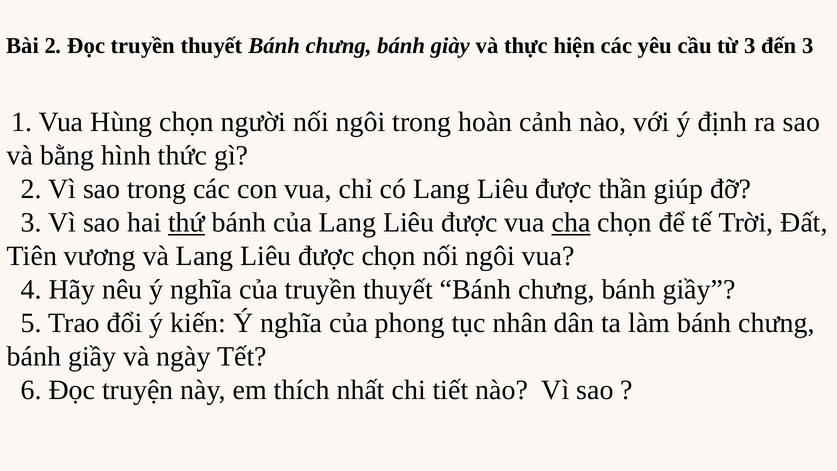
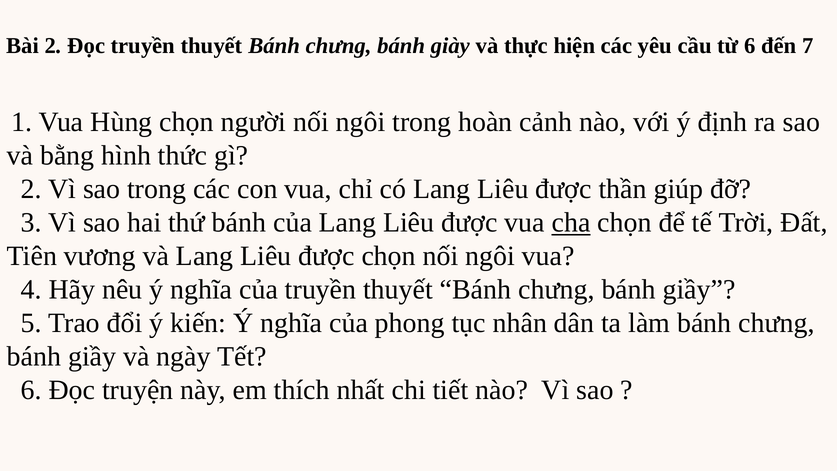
từ 3: 3 -> 6 (750, 46)
đến 3: 3 -> 7 (808, 46)
thứ underline: present -> none (187, 223)
